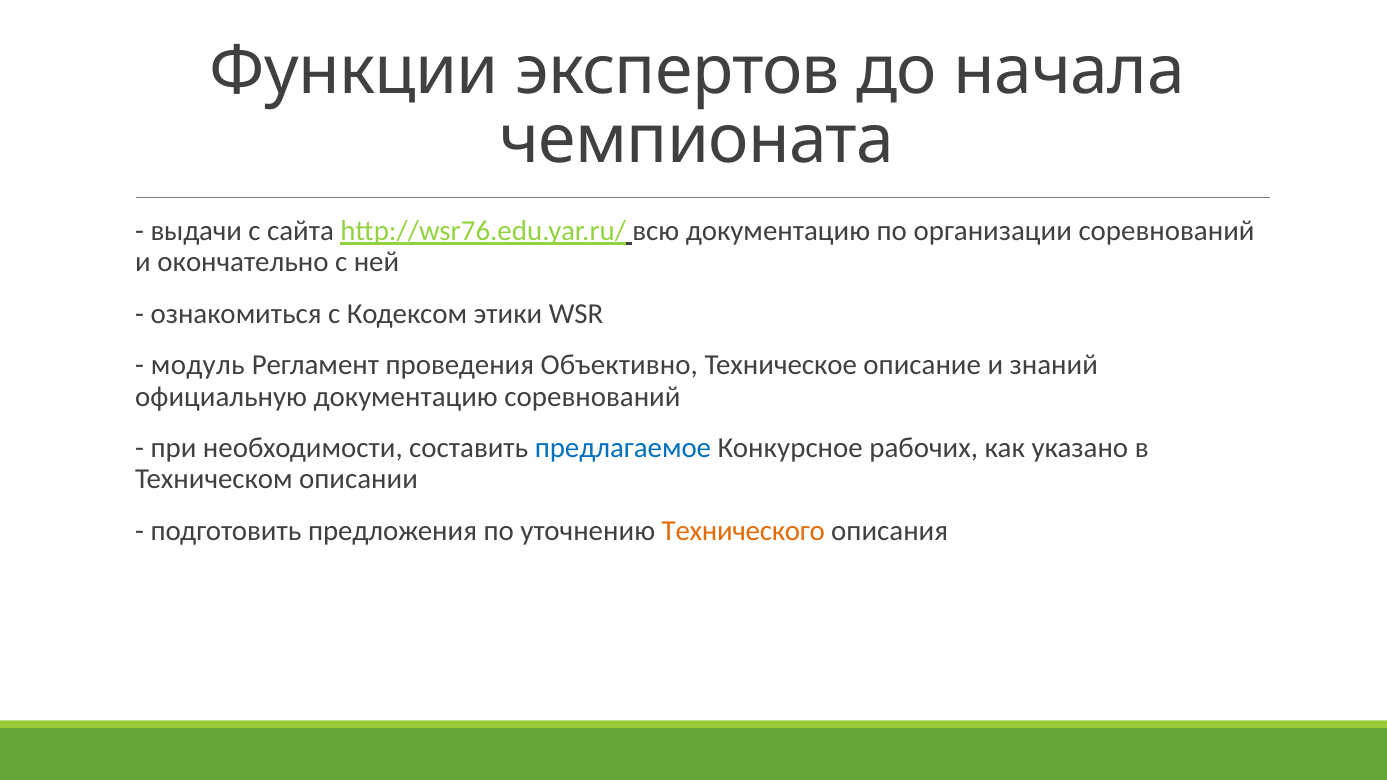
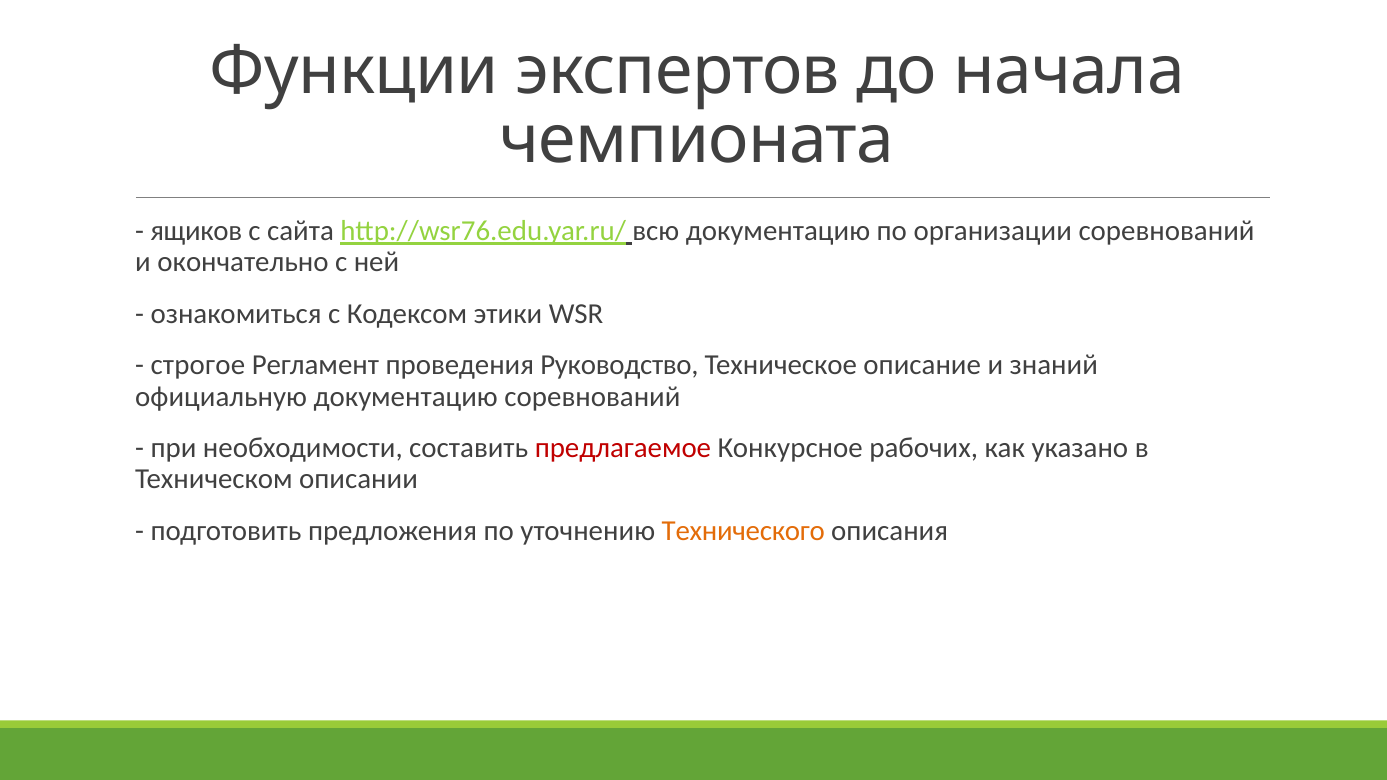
выдачи: выдачи -> ящиков (196, 231)
модуль: модуль -> строгое (198, 365)
Объективно: Объективно -> Руководство (619, 365)
предлагаемое colour: blue -> red (623, 448)
